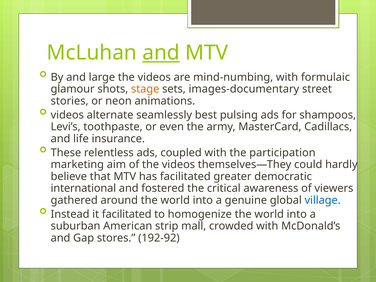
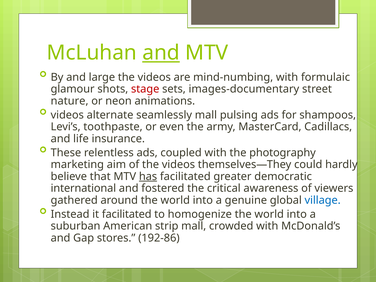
stage colour: orange -> red (145, 89)
stories: stories -> nature (70, 101)
seamlessly best: best -> mall (206, 115)
participation: participation -> photography (283, 153)
has underline: none -> present (148, 176)
192-92: 192-92 -> 192-86 (159, 238)
